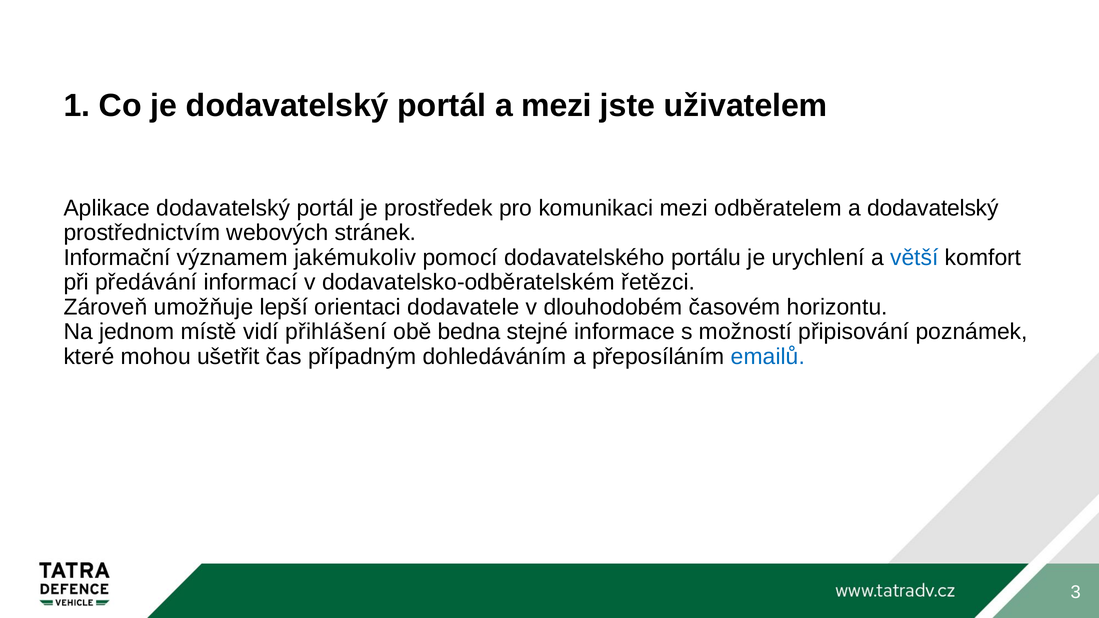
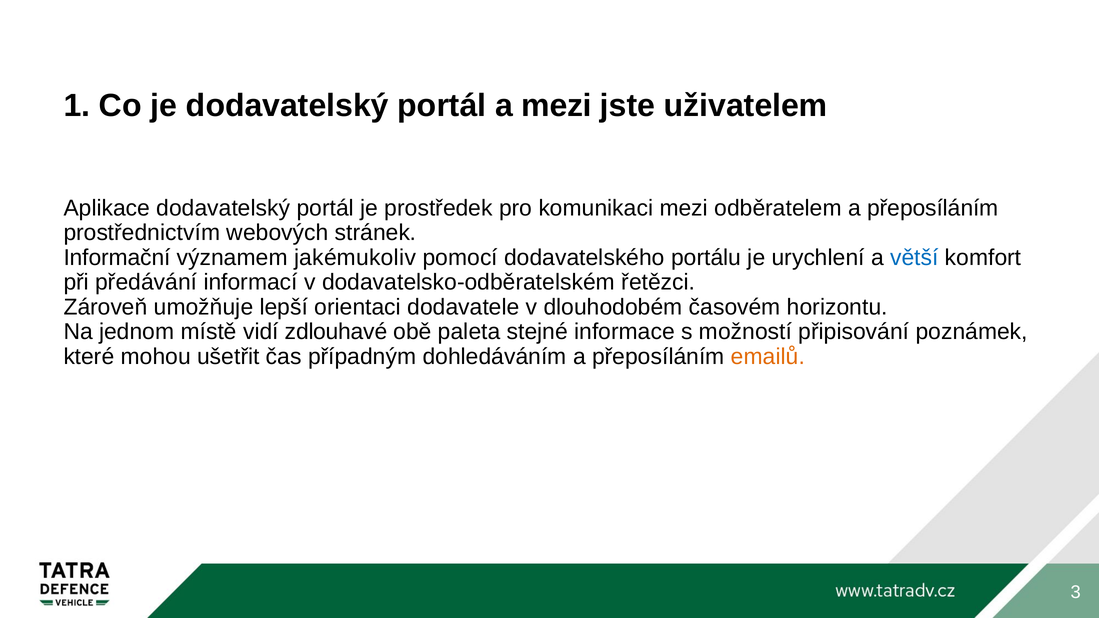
odběratelem a dodavatelský: dodavatelský -> přeposíláním (933, 208)
přihlášení: přihlášení -> zdlouhavé (336, 332)
bedna: bedna -> paleta (469, 332)
emailů colour: blue -> orange (768, 357)
